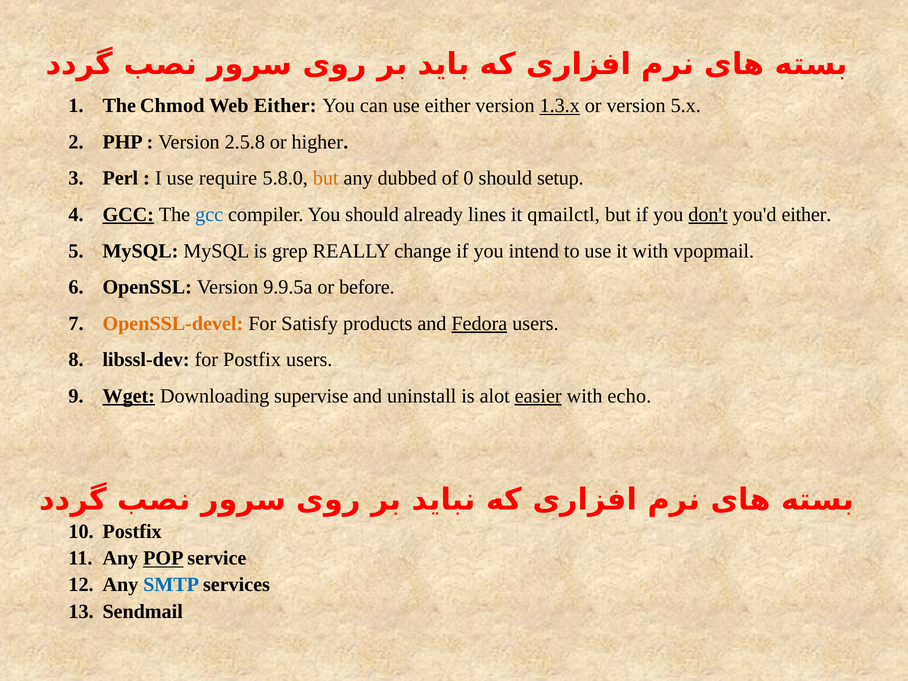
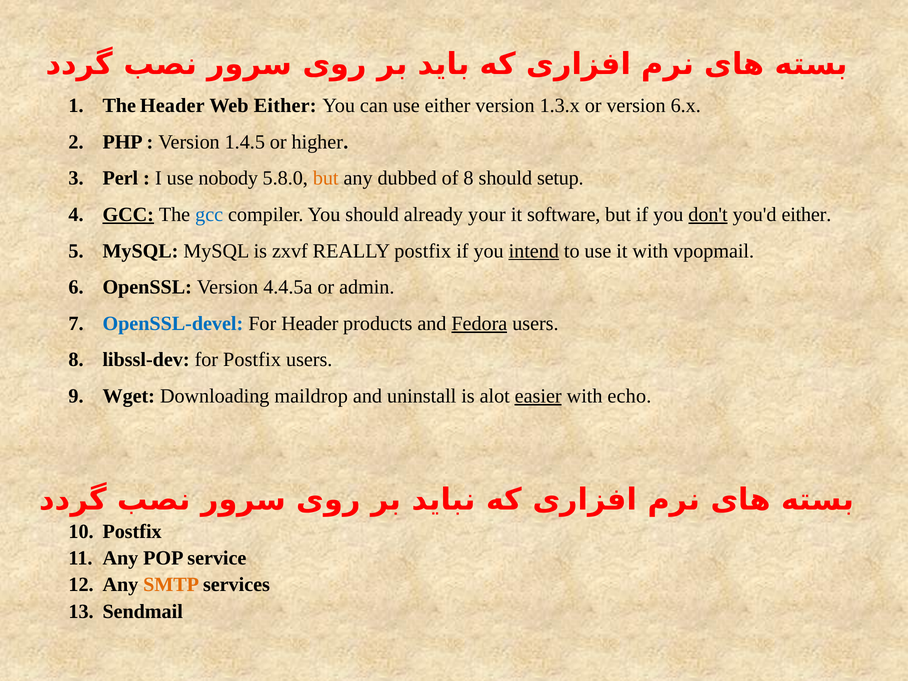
The Chmod: Chmod -> Header (172, 106)
1.3.x underline: present -> none (560, 106)
5.x: 5.x -> 6.x (686, 106)
2.5.8: 2.5.8 -> 1.4.5 (245, 142)
require: require -> nobody (228, 178)
of 0: 0 -> 8 (468, 178)
lines: lines -> your (487, 215)
qmailctl: qmailctl -> software (564, 215)
grep: grep -> zxvf (290, 251)
REALLY change: change -> postfix (423, 251)
intend underline: none -> present (534, 251)
9.9.5a: 9.9.5a -> 4.4.5a (288, 287)
before: before -> admin (367, 287)
OpenSSL-devel colour: orange -> blue (173, 323)
For Satisfy: Satisfy -> Header (310, 323)
Wget underline: present -> none (129, 396)
supervise: supervise -> maildrop (311, 396)
POP underline: present -> none (163, 558)
SMTP colour: blue -> orange (171, 585)
